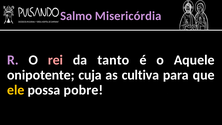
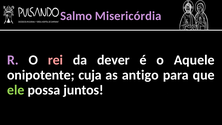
tanto: tanto -> dever (113, 60)
cultiva: cultiva -> antigo (140, 75)
ele colour: yellow -> light green (16, 90)
pobre: pobre -> juntos (83, 90)
